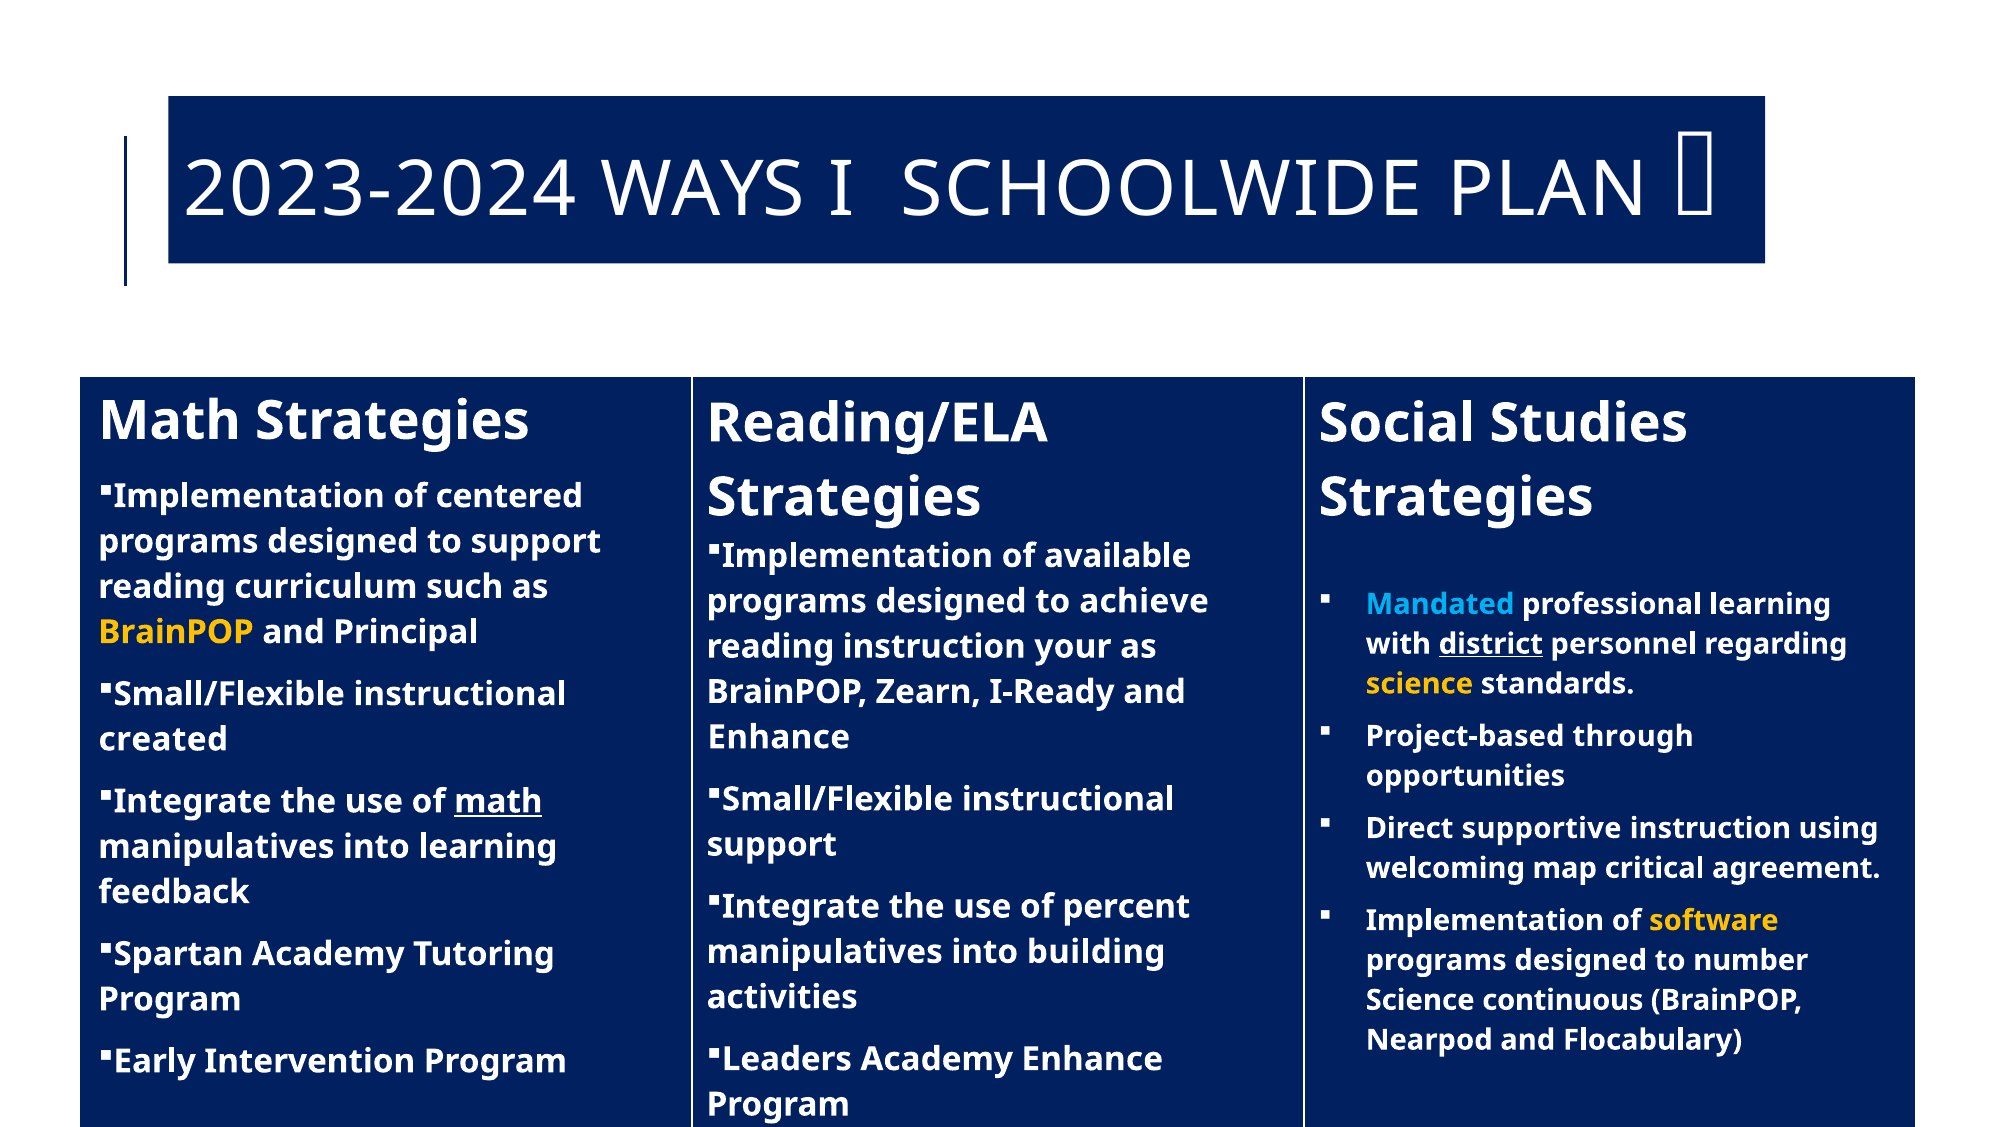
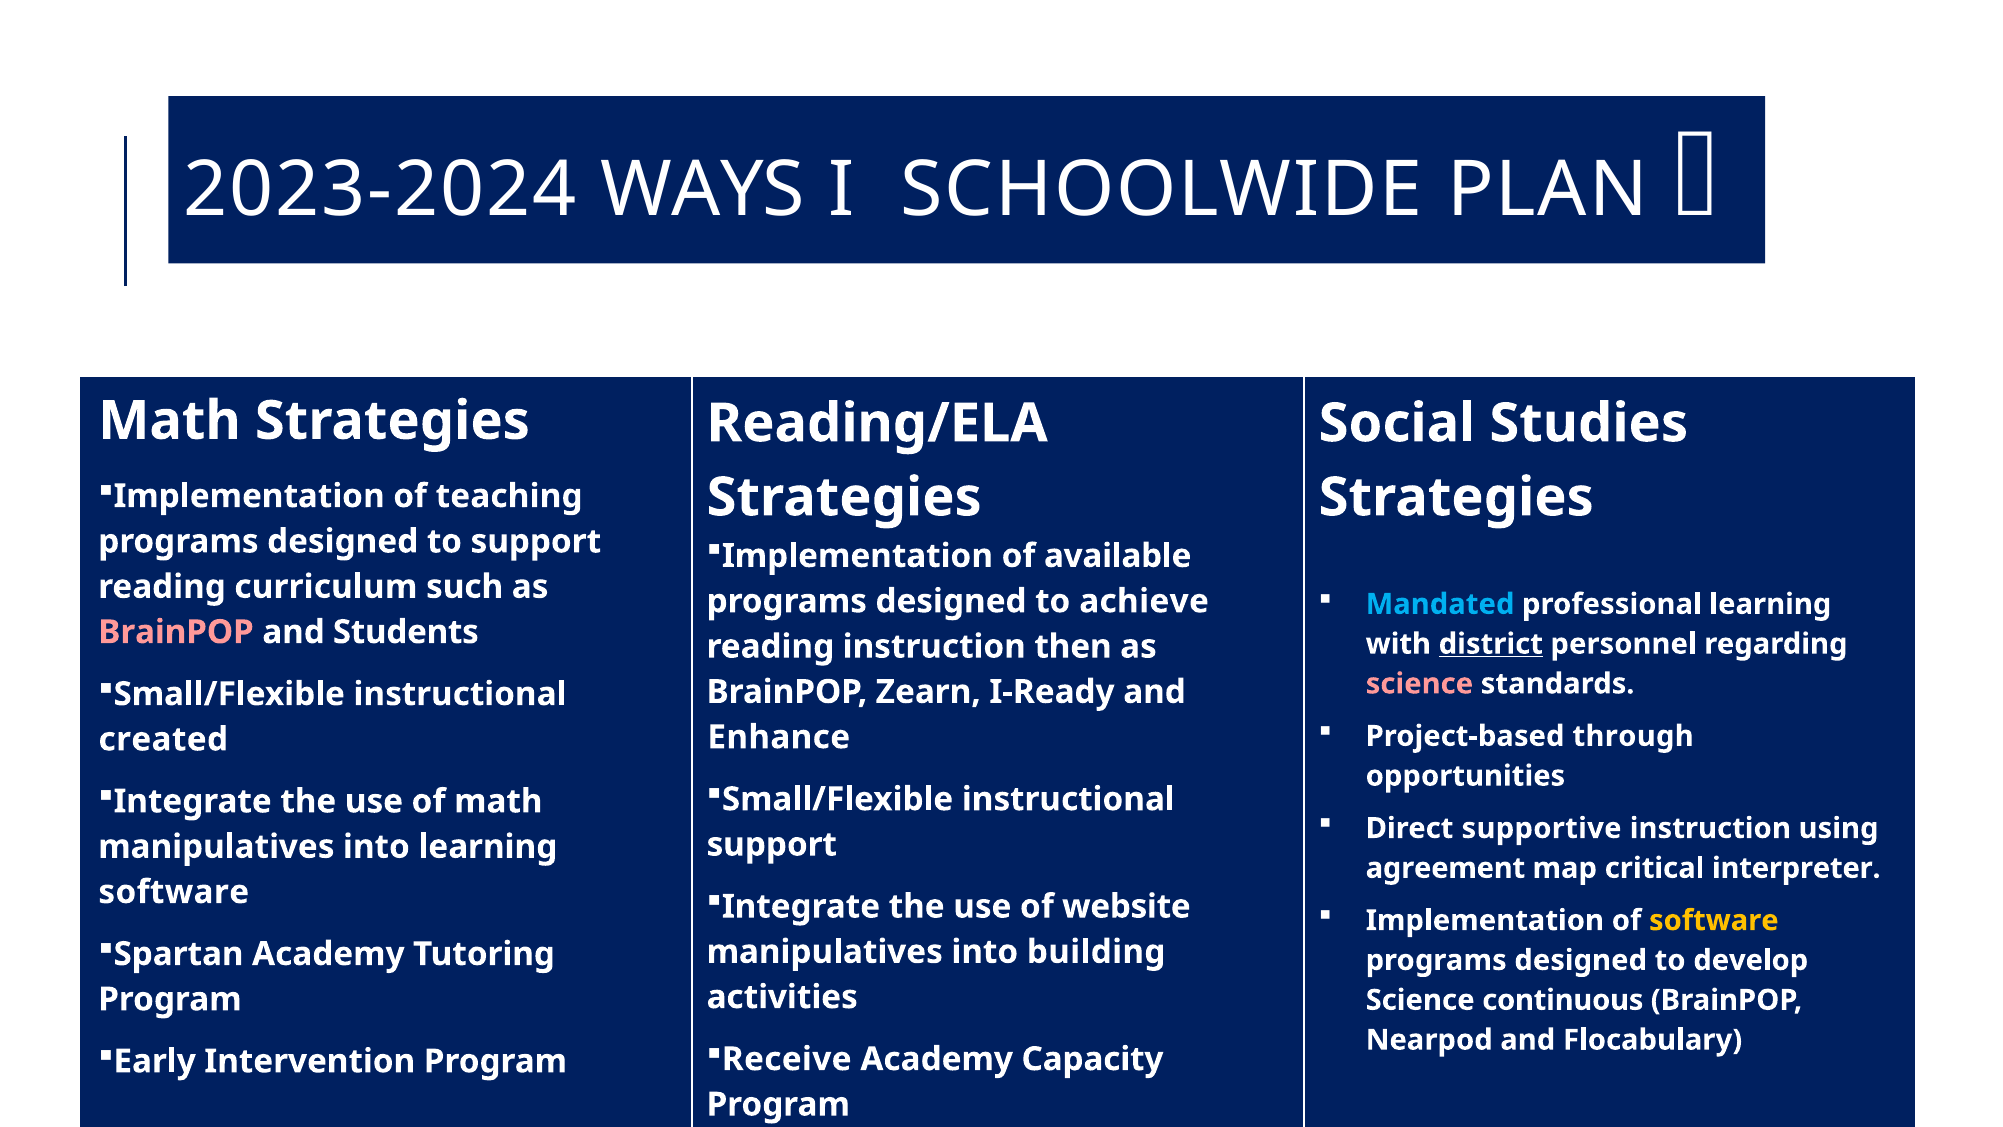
of centered: centered -> teaching (509, 496)
BrainPOP colour: yellow -> pink (176, 632)
Principal: Principal -> Students (406, 632)
your: your -> then (1073, 646)
science colour: yellow -> pink (1419, 684)
math underline: present -> none (498, 801)
welcoming: welcoming -> agreement (1445, 868)
agreement: agreement -> interpreter (1796, 868)
feedback: feedback -> software (174, 892)
percent: percent -> website (1126, 906)
number: number -> develop (1751, 960)
Leaders: Leaders -> Receive (787, 1059)
Academy Enhance: Enhance -> Capacity (1092, 1059)
